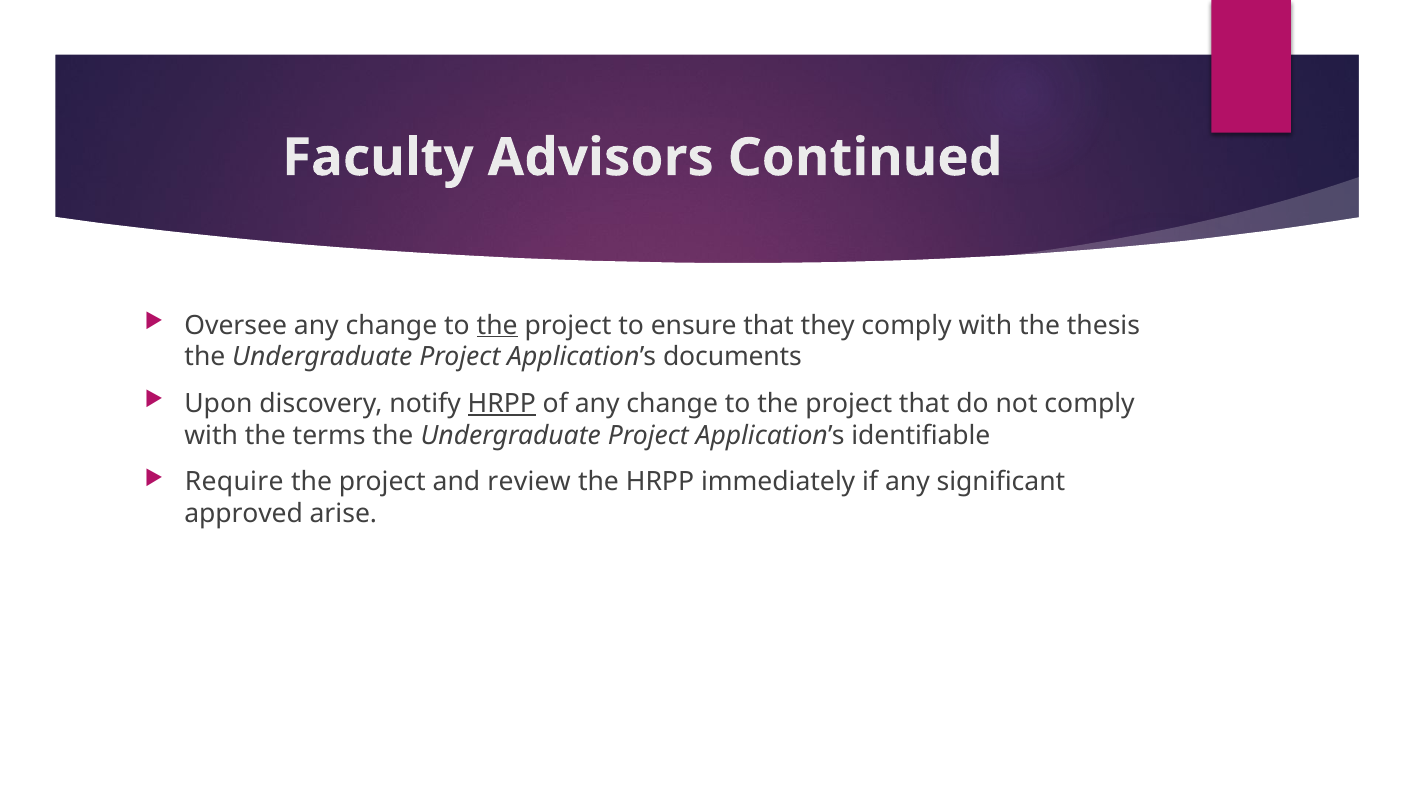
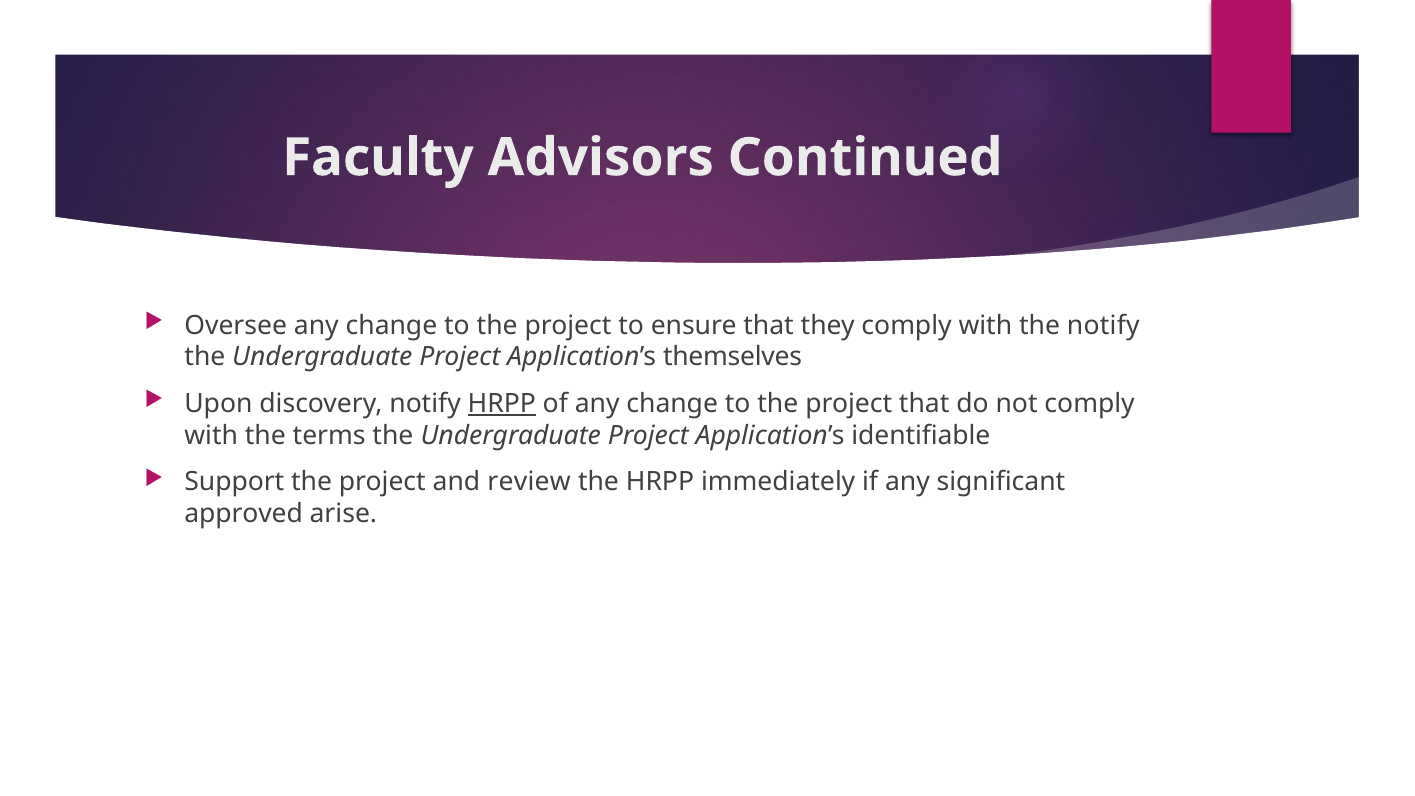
the underline: present -> none (497, 325)
the thesis: thesis -> notify (1103, 325)
documents: documents -> themselves (733, 357)
Require: Require -> Support (234, 482)
